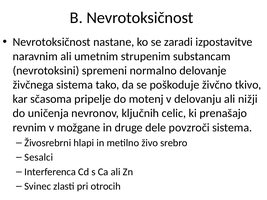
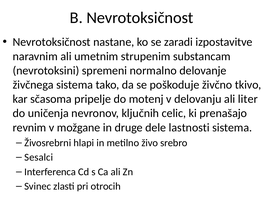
nižji: nižji -> liter (248, 99)
povzroči: povzroči -> lastnosti (189, 128)
